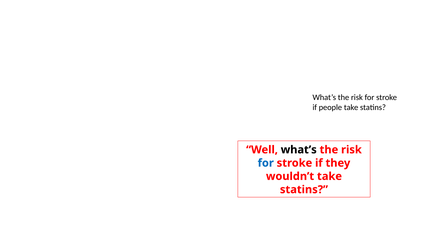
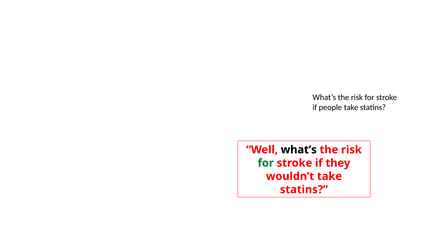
for colour: blue -> green (266, 163)
